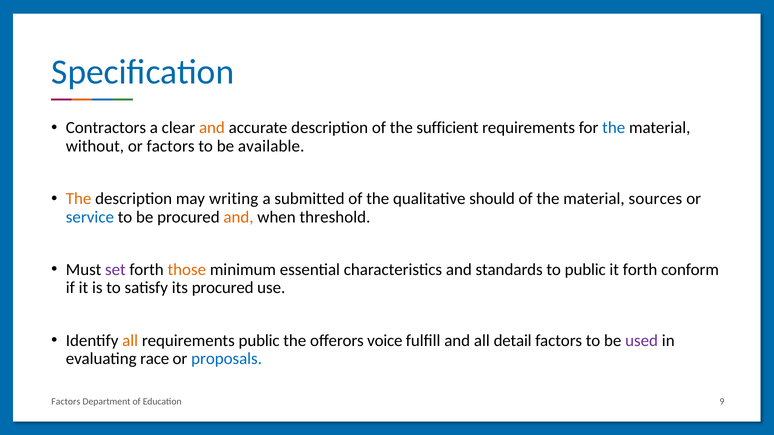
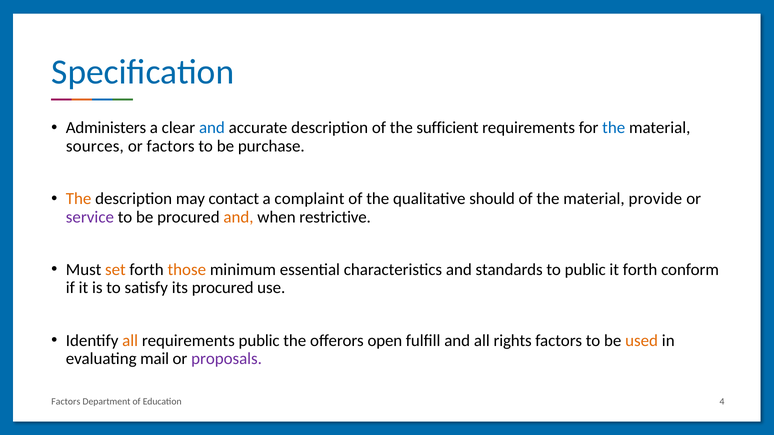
Contractors: Contractors -> Administers (106, 128)
and colour: orange -> blue (212, 128)
without: without -> sources (95, 146)
available: available -> purchase (271, 146)
writing: writing -> contact (234, 199)
submitted: submitted -> complaint (309, 199)
sources: sources -> provide (655, 199)
service colour: blue -> purple (90, 217)
threshold: threshold -> restrictive (335, 217)
set colour: purple -> orange (115, 270)
voice: voice -> open (385, 341)
detail: detail -> rights (513, 341)
used colour: purple -> orange (642, 341)
race: race -> mail (155, 359)
proposals colour: blue -> purple (227, 359)
9: 9 -> 4 (722, 402)
